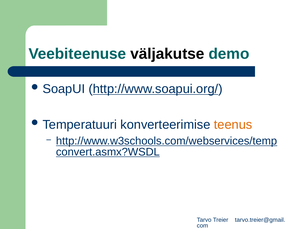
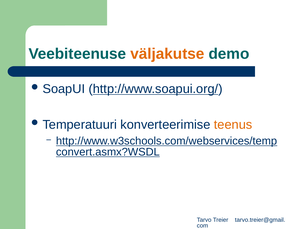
väljakutse colour: black -> orange (167, 54)
